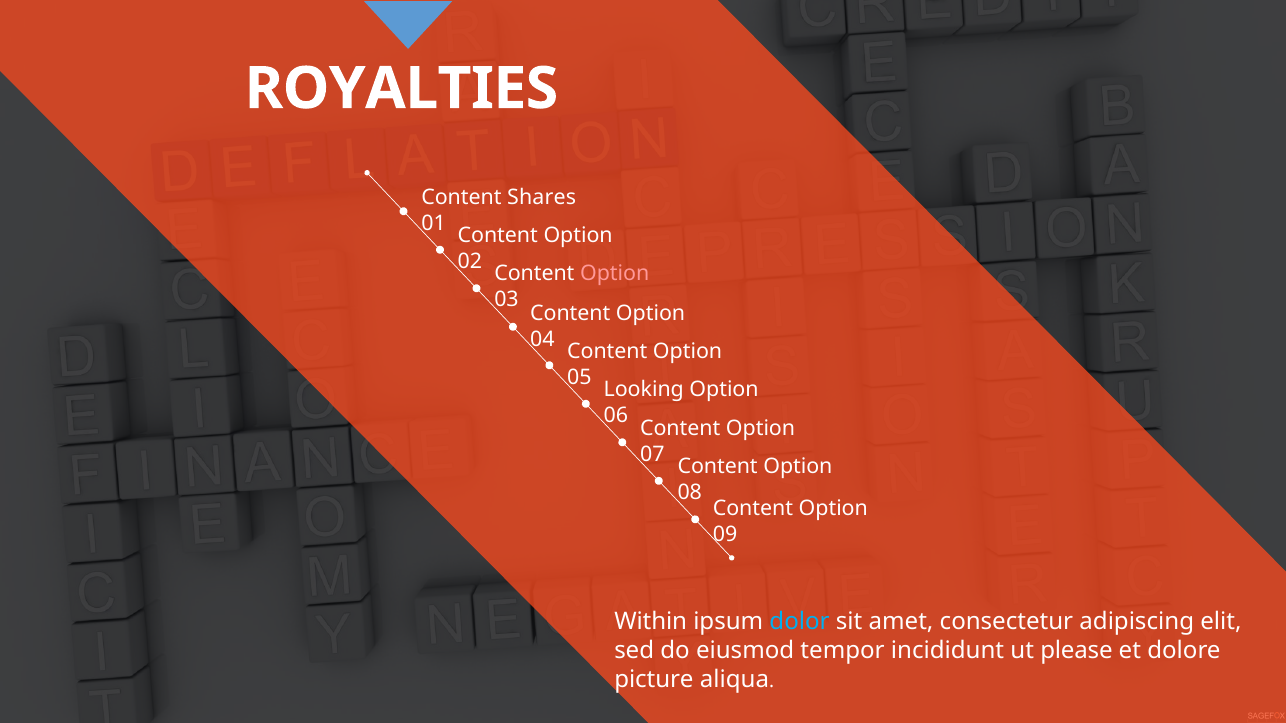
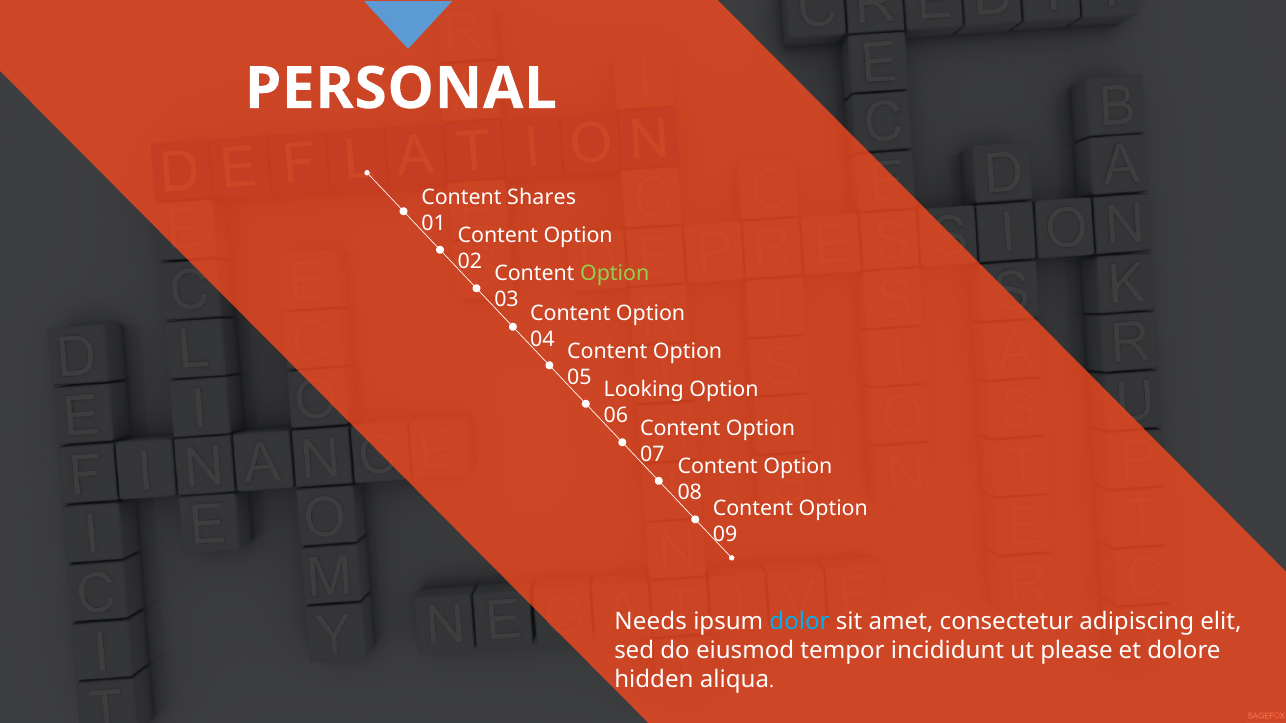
ROYALTIES: ROYALTIES -> PERSONAL (401, 89)
Option colour: pink -> light green (615, 274)
Within: Within -> Needs (651, 622)
picture: picture -> hidden (654, 680)
